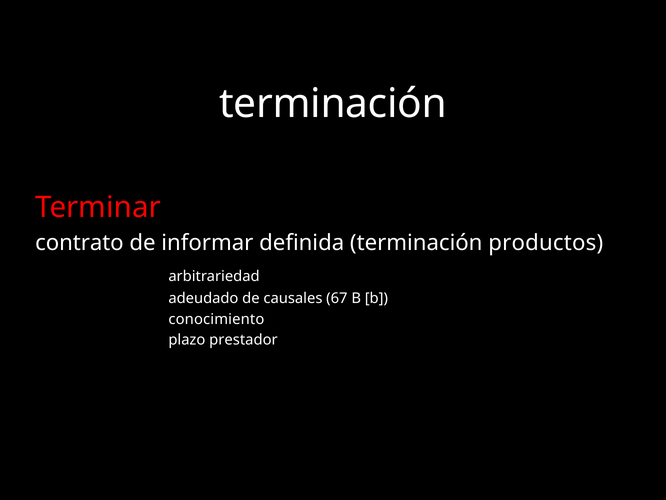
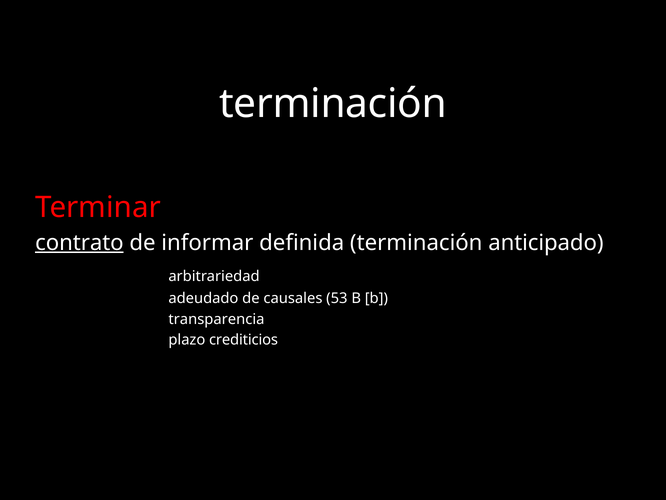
contrato underline: none -> present (79, 242)
productos: productos -> anticipado (546, 242)
67: 67 -> 53 (337, 298)
conocimiento: conocimiento -> transparencia (216, 319)
prestador: prestador -> crediticios (244, 340)
